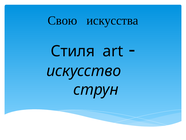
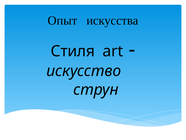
Свою: Свою -> Опыт (62, 20)
